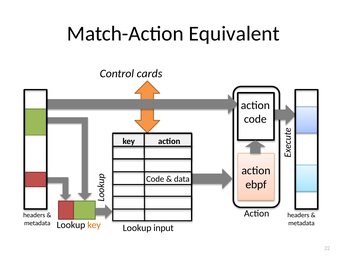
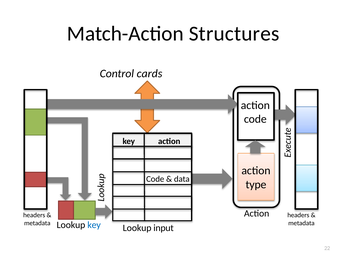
Equivalent: Equivalent -> Structures (234, 34)
ebpf: ebpf -> type (256, 185)
key colour: orange -> blue (94, 225)
